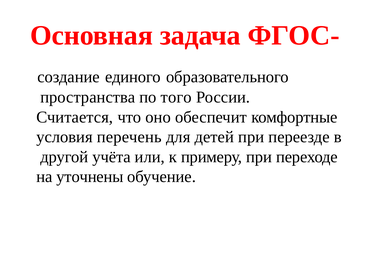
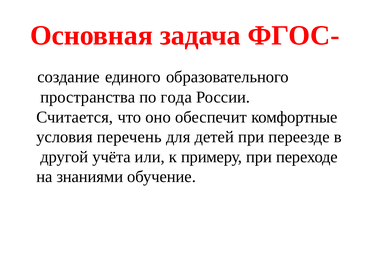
того: того -> года (176, 97)
уточнены: уточнены -> знаниями (90, 177)
